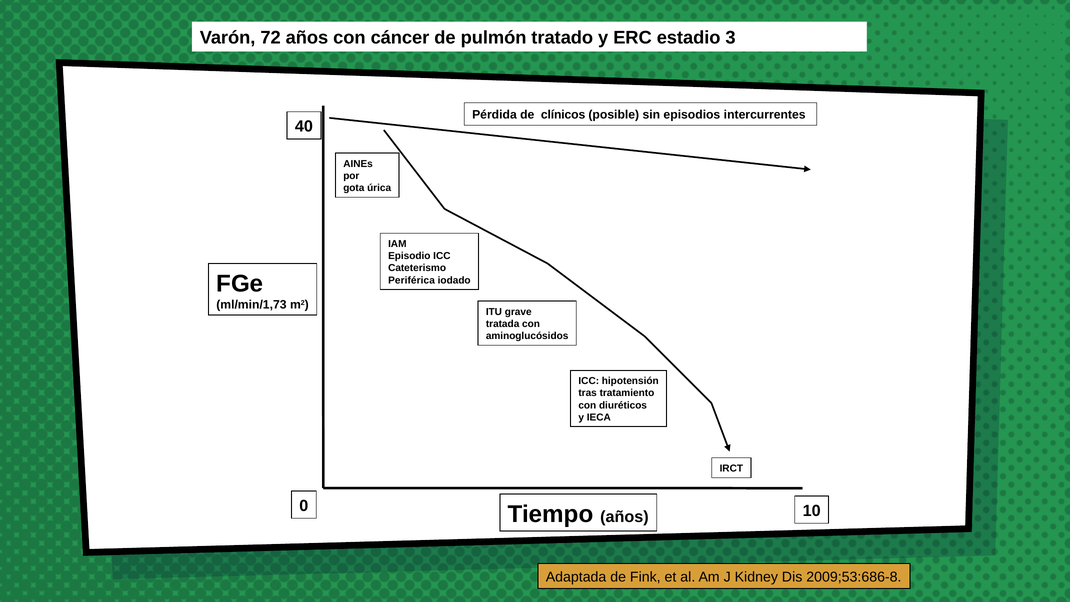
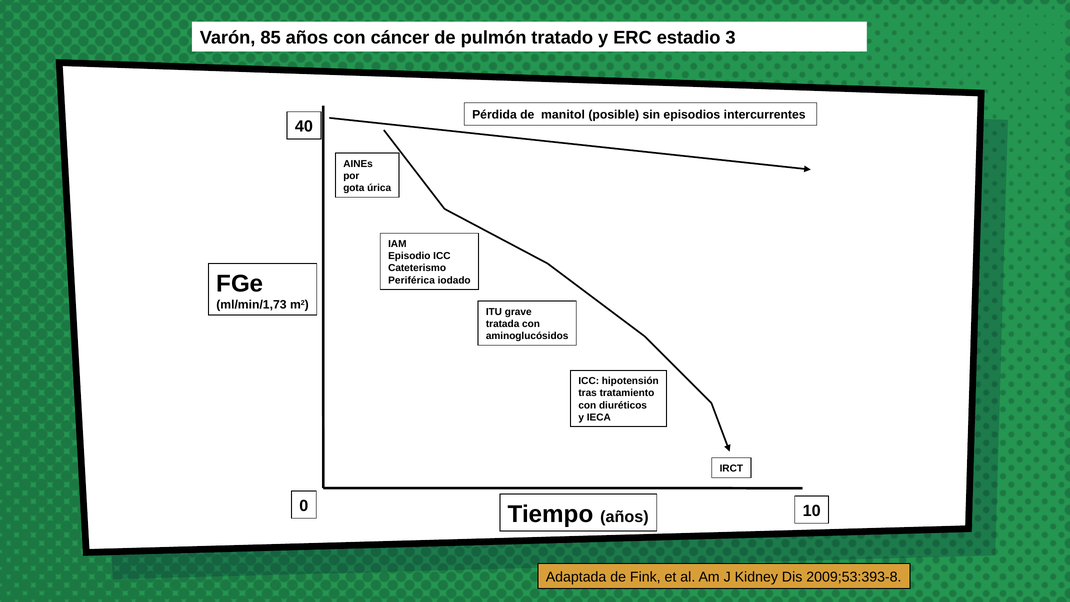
72: 72 -> 85 (271, 38)
clínicos: clínicos -> manitol (563, 115)
2009;53:686-8: 2009;53:686-8 -> 2009;53:393-8 (854, 577)
